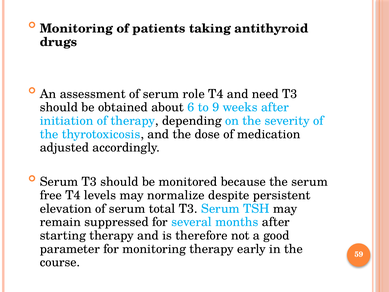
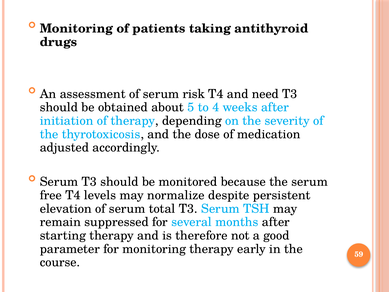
role: role -> risk (194, 94)
6: 6 -> 5 (191, 107)
9: 9 -> 4 (216, 107)
